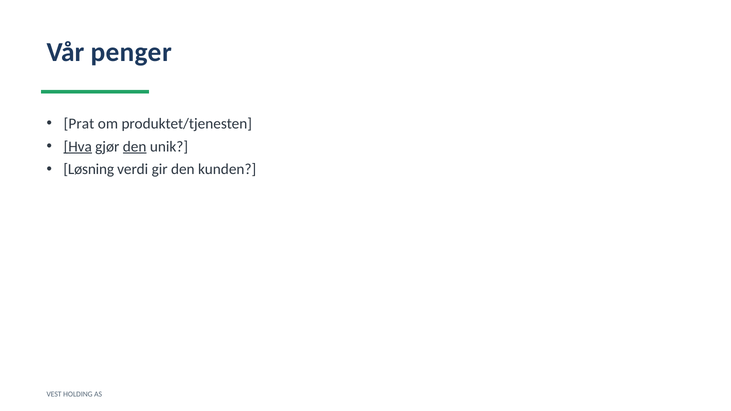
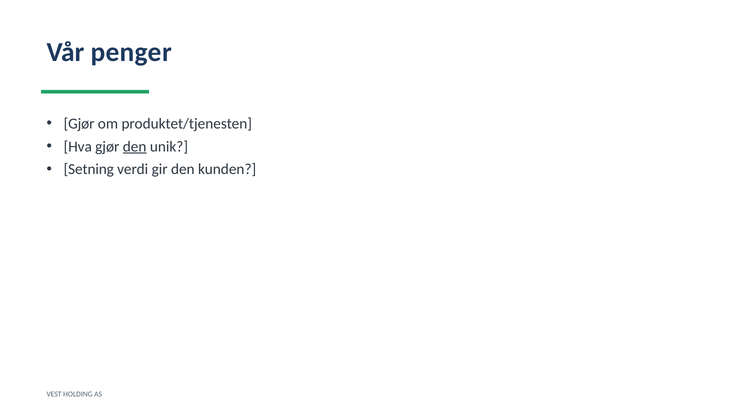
Prat: Prat -> Gjør (79, 124)
Hva underline: present -> none (78, 147)
Løsning: Løsning -> Setning (89, 170)
